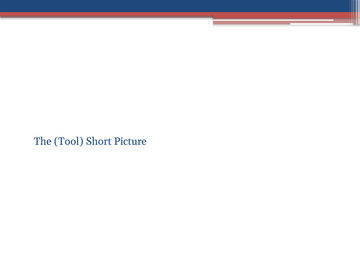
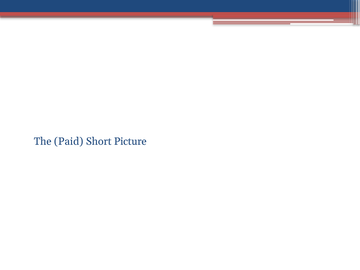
Tool: Tool -> Paid (69, 141)
